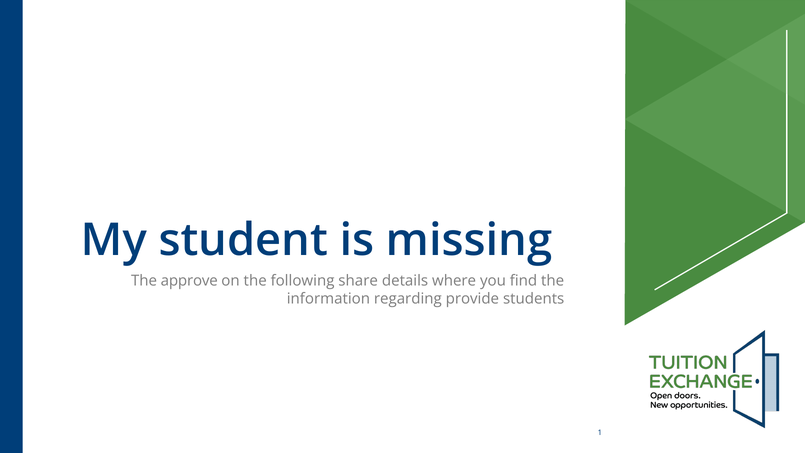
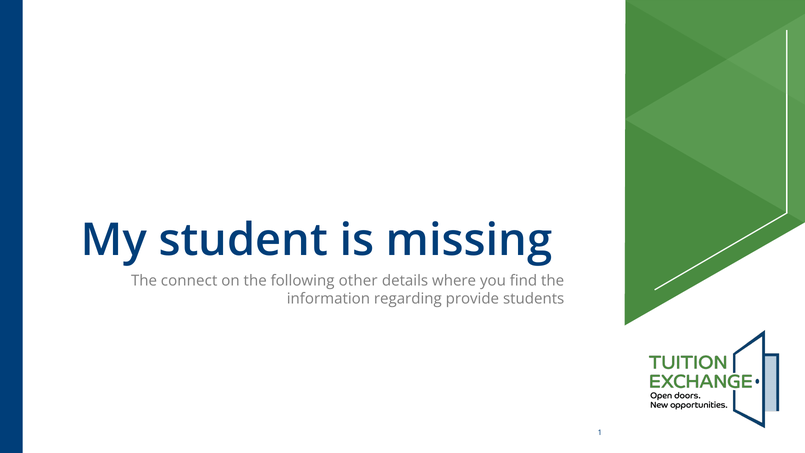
approve: approve -> connect (189, 281)
share: share -> other (358, 281)
